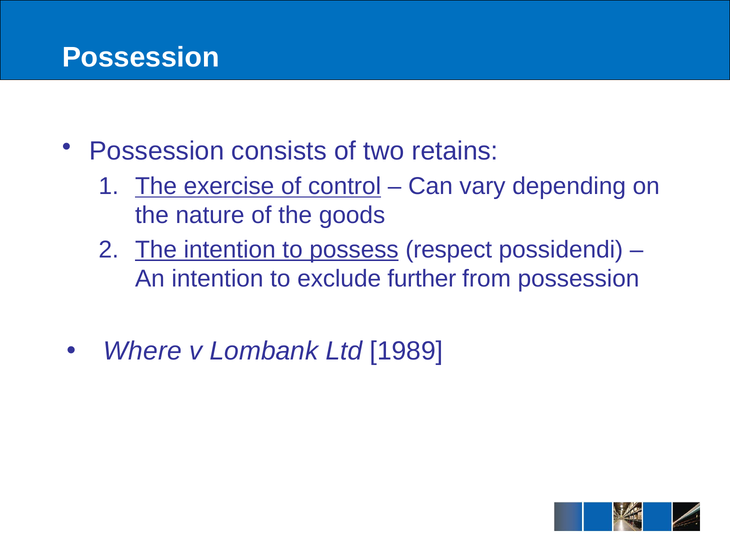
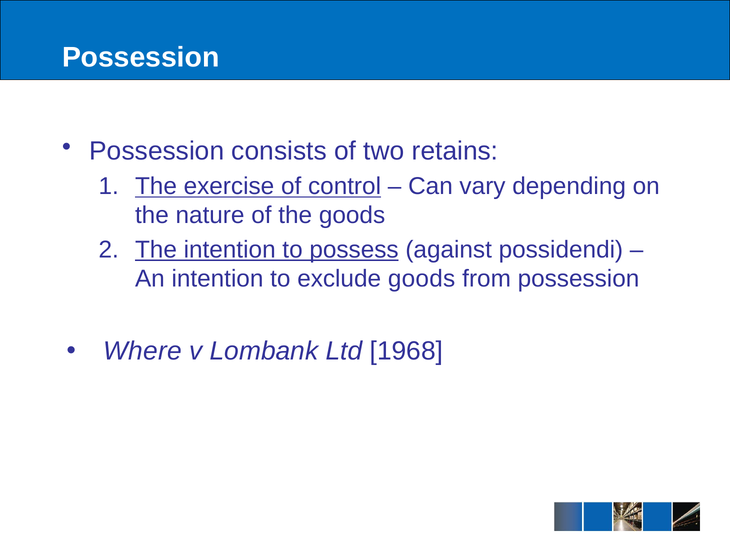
respect: respect -> against (449, 250)
exclude further: further -> goods (422, 279)
1989: 1989 -> 1968 (406, 352)
